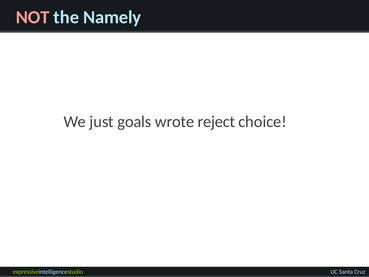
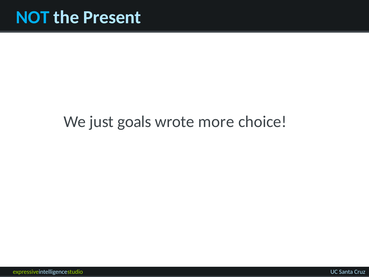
NOT colour: pink -> light blue (33, 17)
Namely: Namely -> Present (112, 17)
reject: reject -> more (216, 122)
